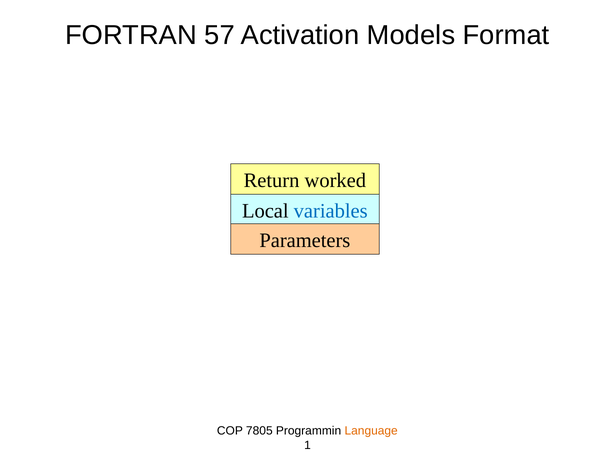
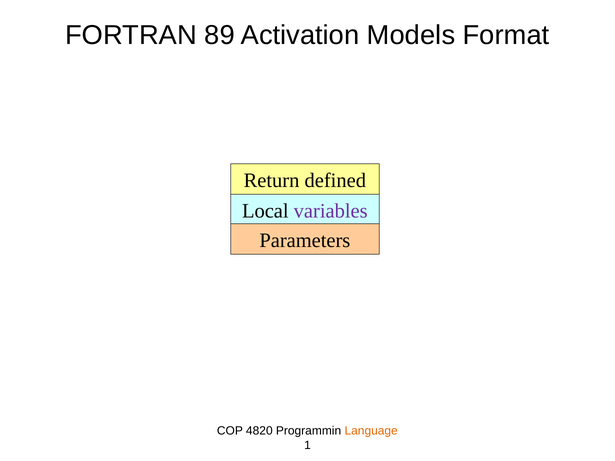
57: 57 -> 89 (220, 35)
worked: worked -> defined (335, 181)
variables colour: blue -> purple (331, 211)
7805: 7805 -> 4820 (259, 431)
